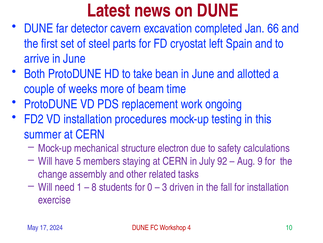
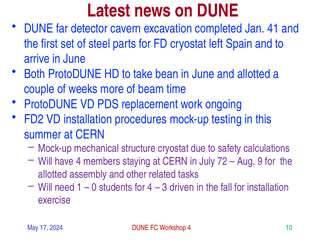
66: 66 -> 41 (273, 28)
structure electron: electron -> cryostat (173, 148)
have 5: 5 -> 4 (79, 161)
92: 92 -> 72 (222, 161)
change: change -> allotted (53, 174)
8: 8 -> 0 (94, 187)
for 0: 0 -> 4 (150, 187)
